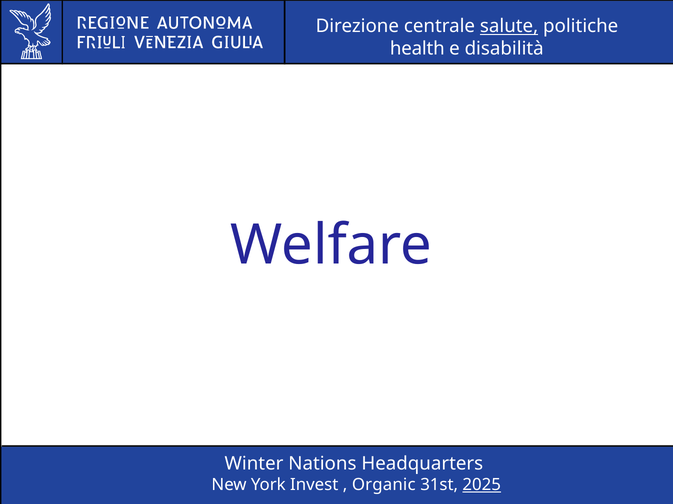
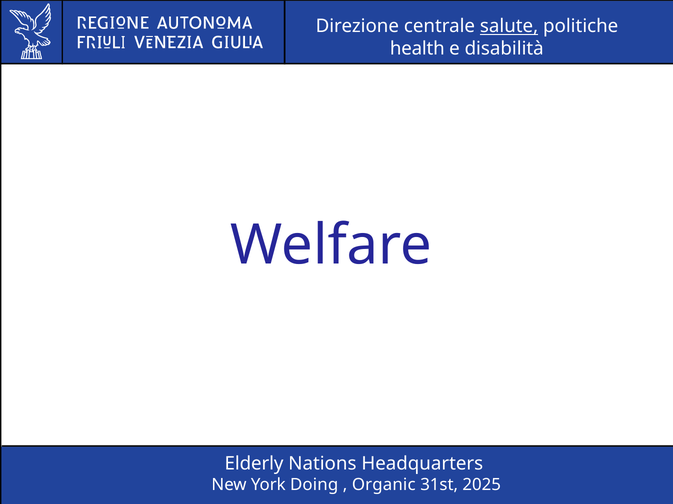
Winter: Winter -> Elderly (254, 464)
Invest: Invest -> Doing (314, 485)
2025 underline: present -> none (482, 485)
